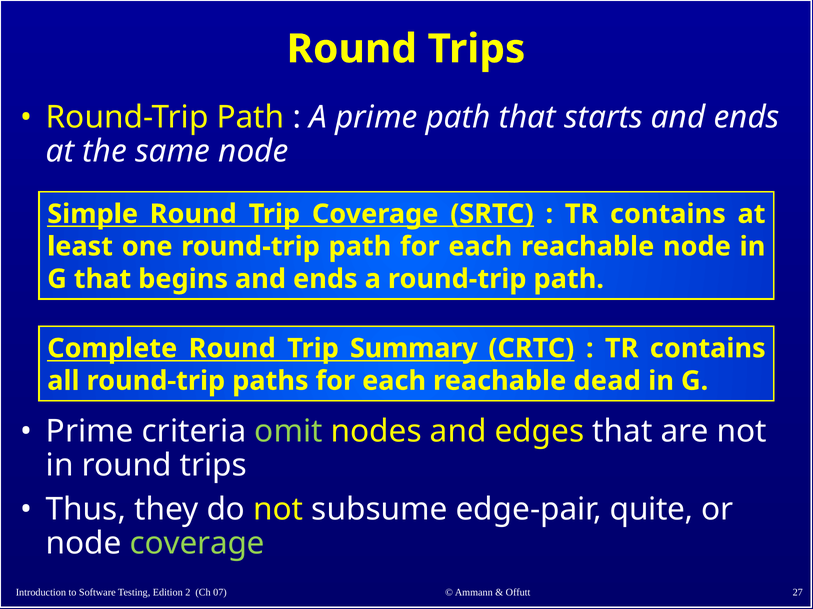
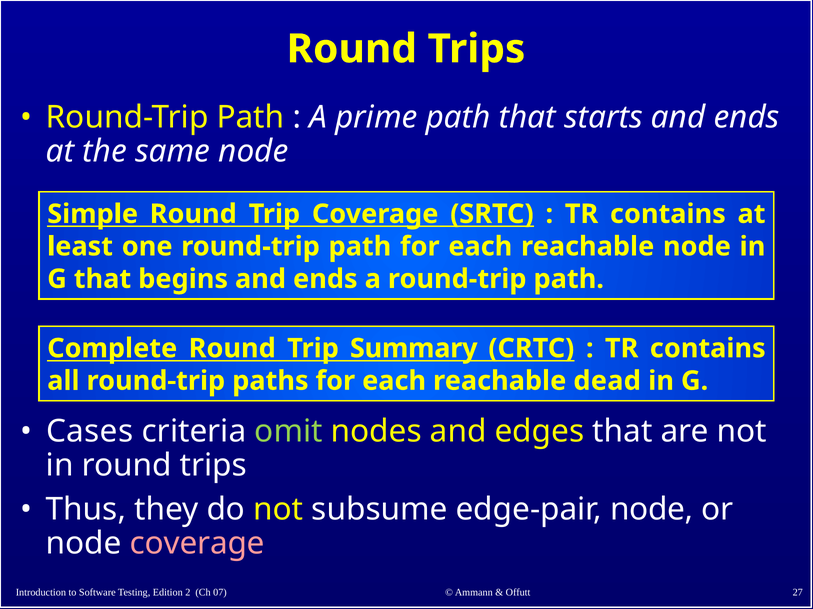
Prime: Prime -> Cases (90, 432)
edge-pair quite: quite -> node (652, 510)
coverage colour: light green -> pink (197, 544)
